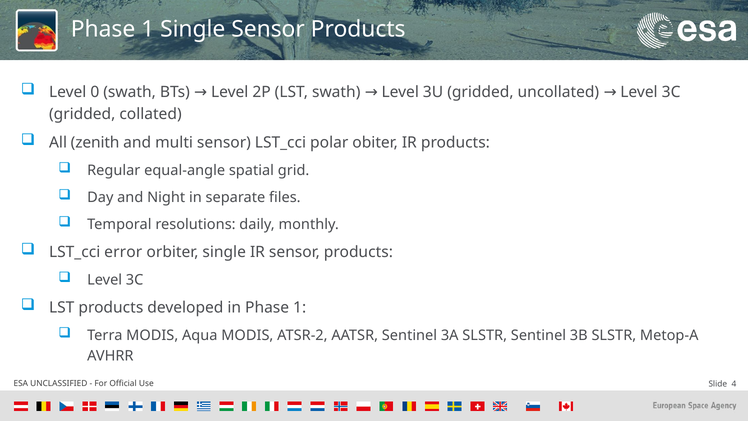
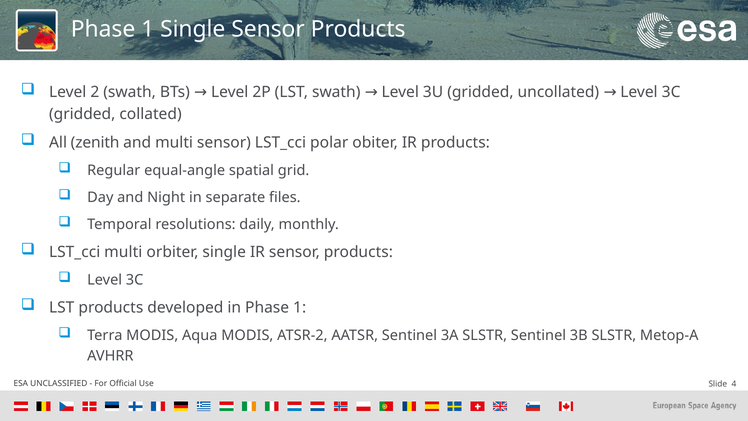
0: 0 -> 2 (95, 92)
LST_cci error: error -> multi (123, 252)
